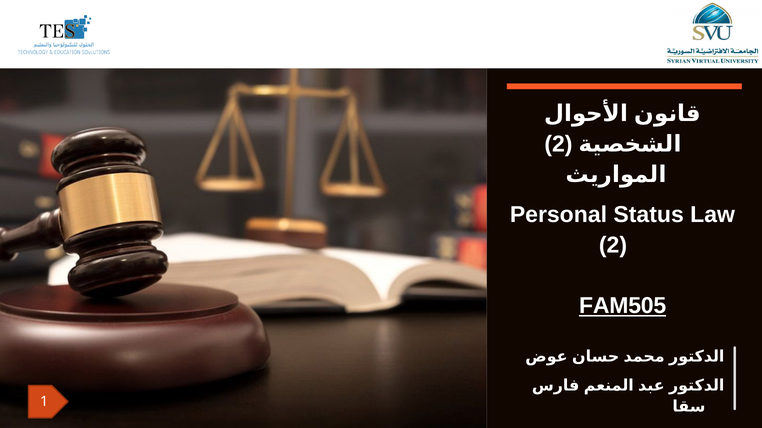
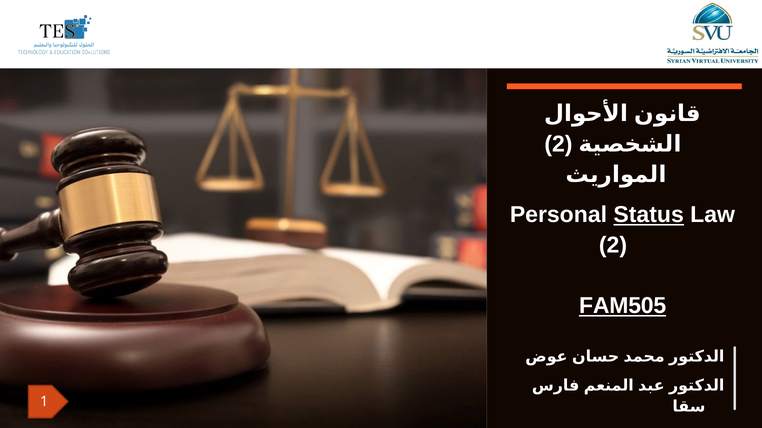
Status underline: none -> present (649, 215)
